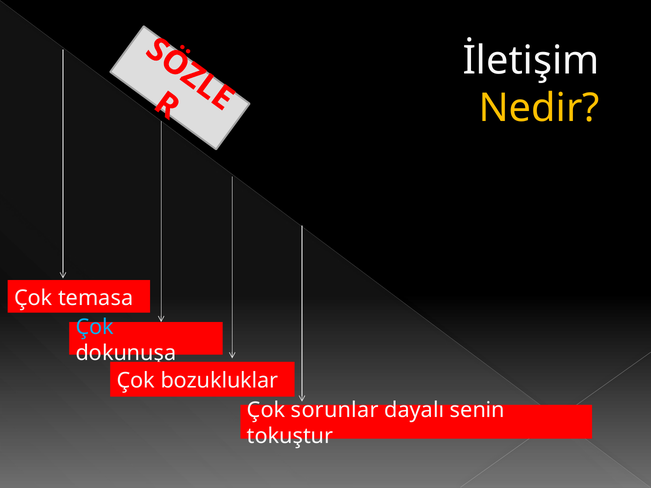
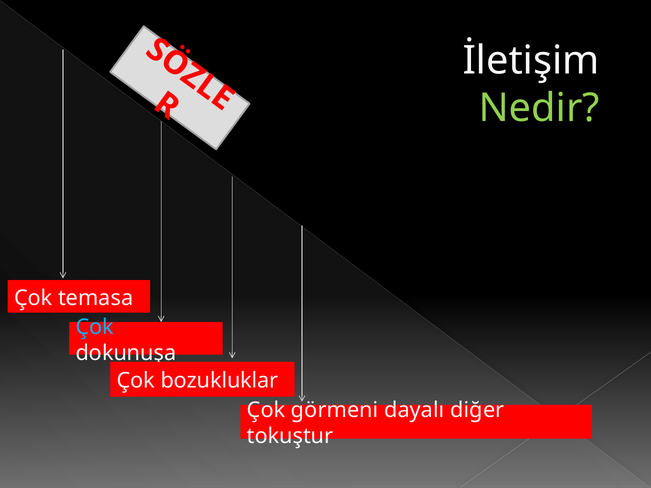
Nedir colour: yellow -> light green (539, 108)
sorunlar: sorunlar -> görmeni (335, 411)
senin: senin -> diğer (477, 411)
